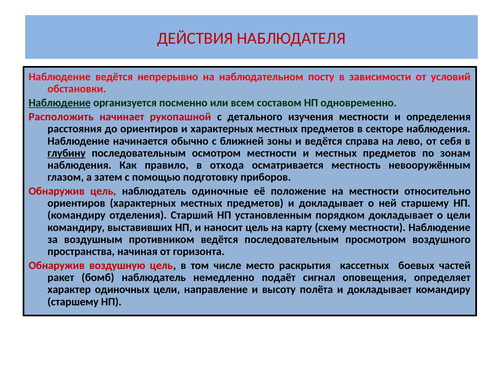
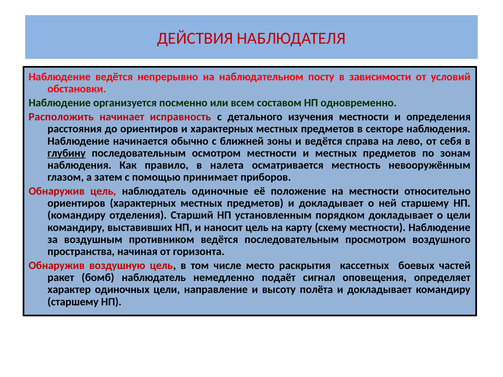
Наблюдение underline: present -> none (60, 103)
рукопашной: рукопашной -> исправность (180, 117)
отхода: отхода -> налета (227, 165)
подготовку: подготовку -> принимает (210, 177)
